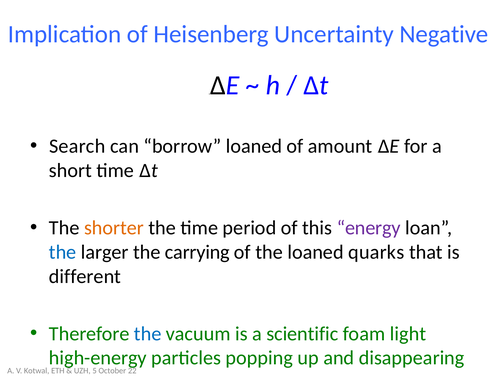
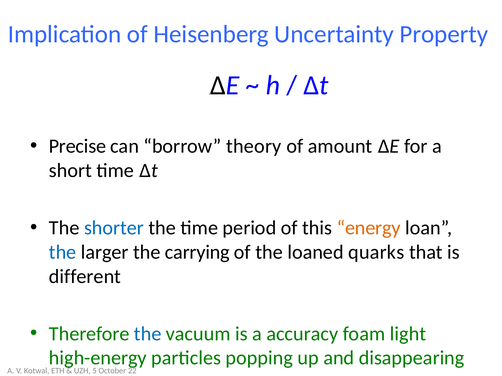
Negative: Negative -> Property (444, 34)
Search: Search -> Precise (77, 146)
borrow loaned: loaned -> theory (254, 146)
shorter colour: orange -> blue (114, 228)
energy colour: purple -> orange (369, 228)
scientific: scientific -> accuracy (302, 334)
